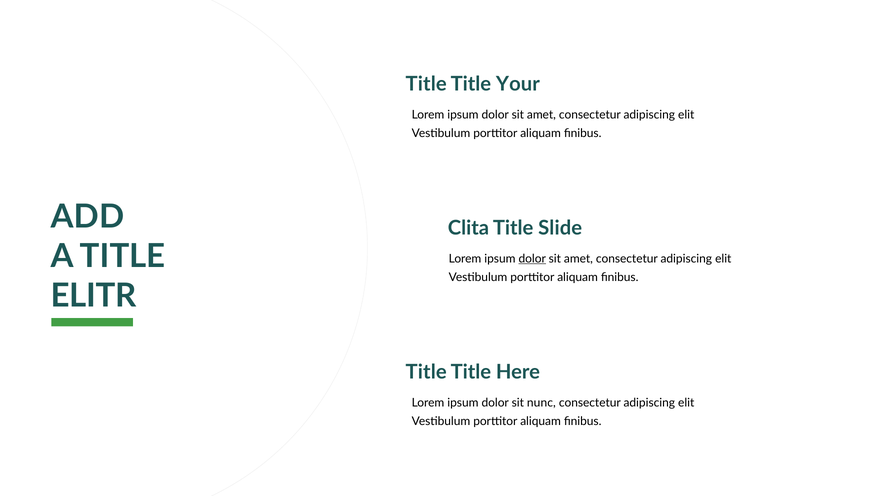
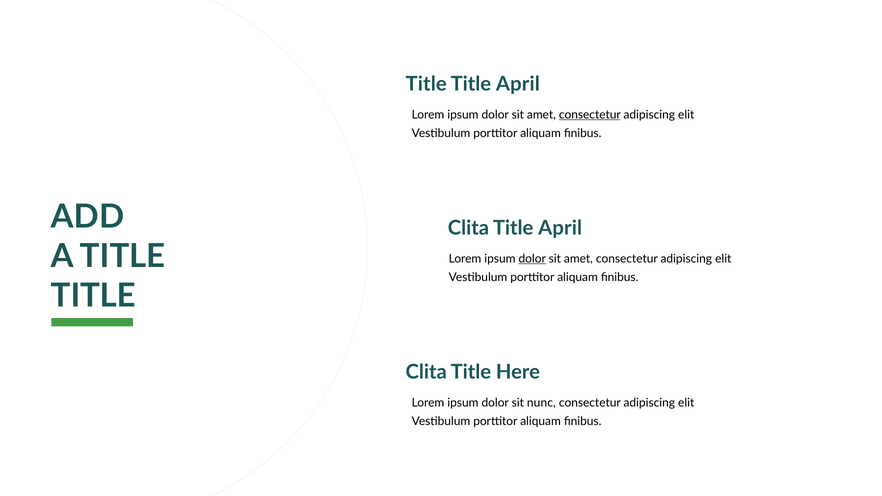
Your: Your -> April (518, 84)
consectetur underline: none -> present (590, 115)
Slide: Slide -> April (560, 228)
ELITR: ELITR -> TITLE (93, 296)
Title: Title -> Clita (426, 372)
